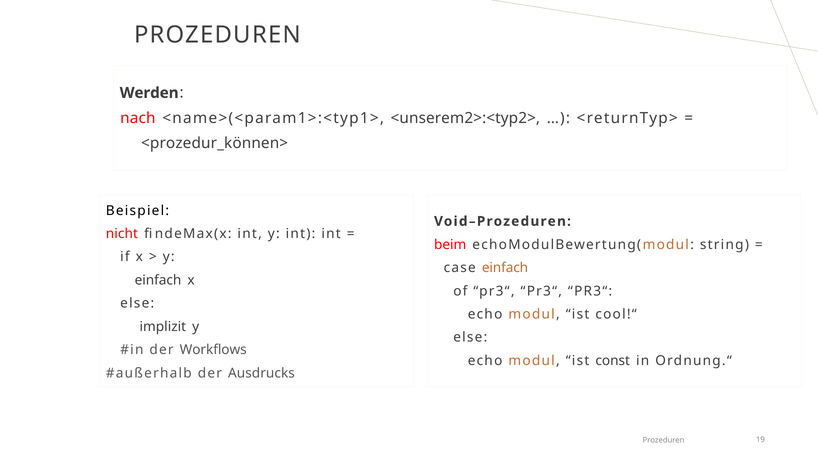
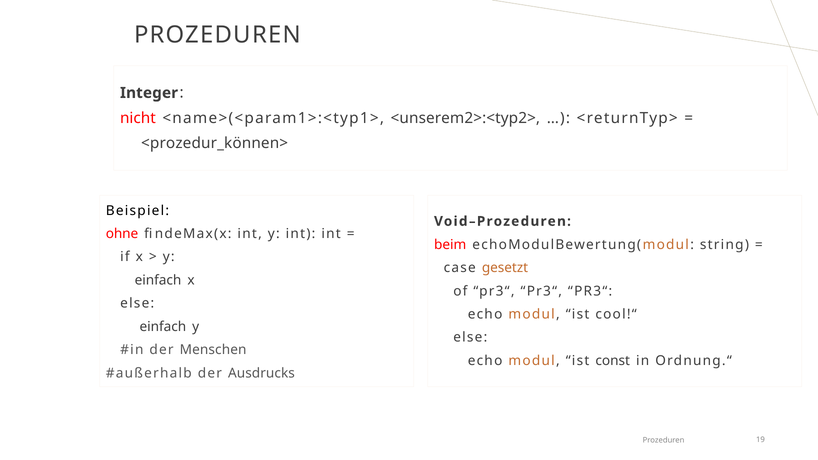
Werden: Werden -> Integer (149, 93)
nach: nach -> nicht (138, 118)
nicht: nicht -> ohne (122, 234)
case einfach: einfach -> gesetzt (505, 268)
implizit: implizit -> einfach (163, 327)
Workflows: Workflows -> Menschen (213, 350)
